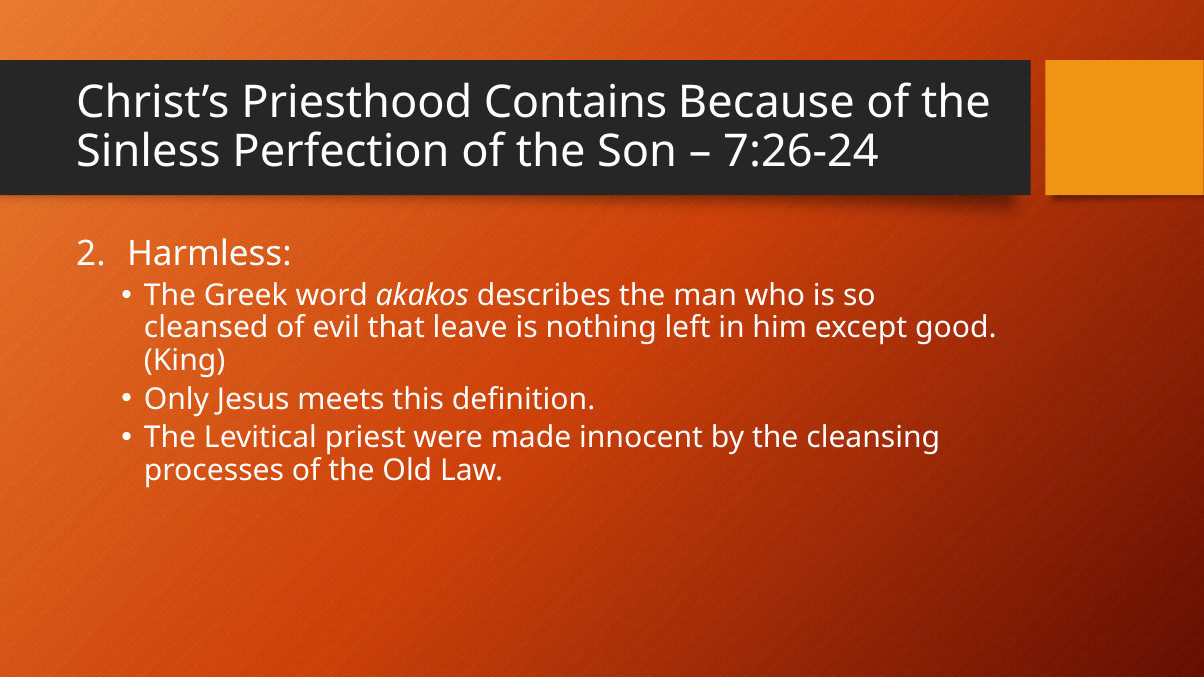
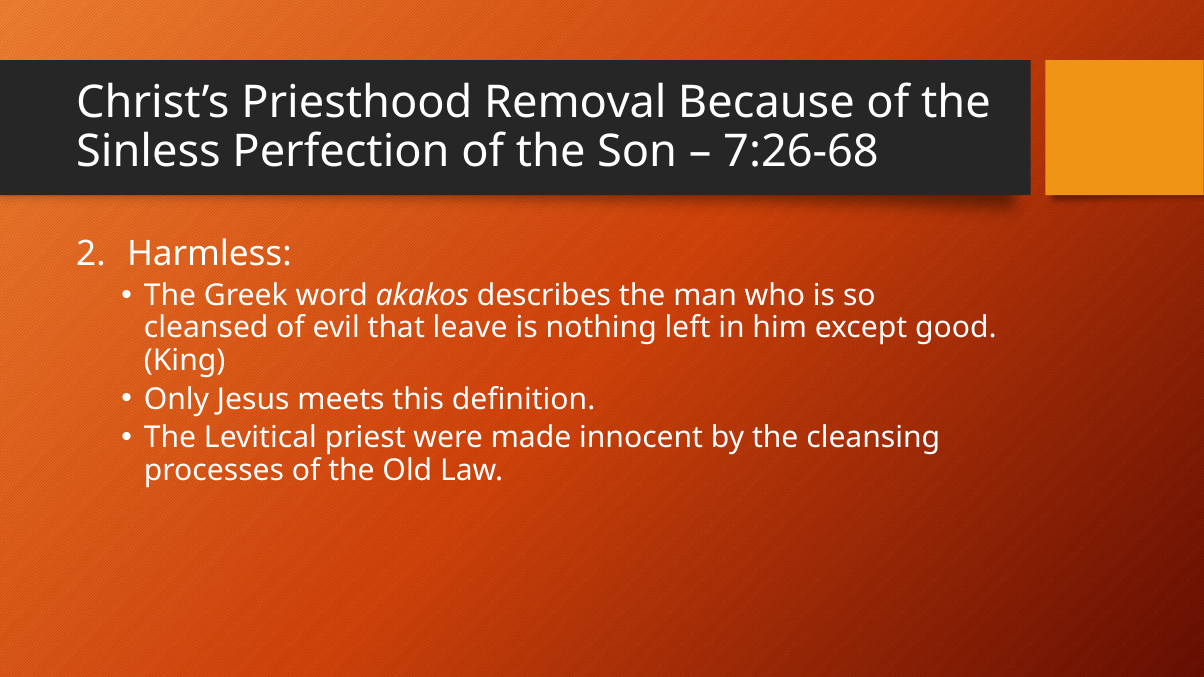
Contains: Contains -> Removal (575, 103)
7:26-24: 7:26-24 -> 7:26-68 (801, 152)
